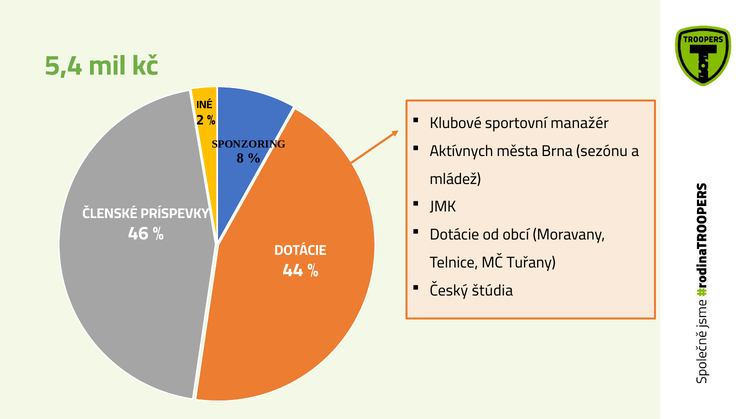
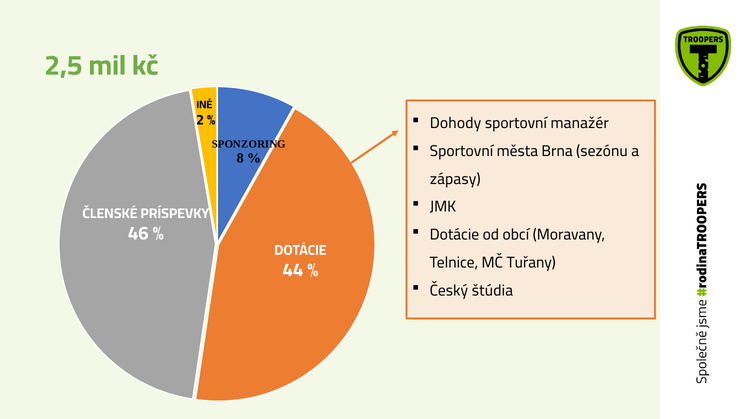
5,4: 5,4 -> 2,5 (63, 66)
Klubové: Klubové -> Dohody (456, 123)
Aktívnych: Aktívnych -> Sportovní (461, 151)
mládež: mládež -> zápasy (455, 179)
